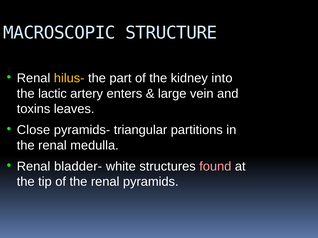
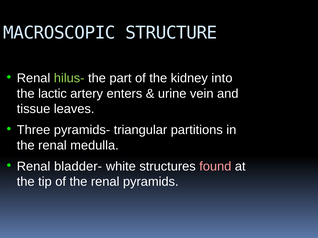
hilus- colour: yellow -> light green (69, 78)
large: large -> urine (172, 94)
toxins: toxins -> tissue (34, 109)
Close: Close -> Three (34, 130)
